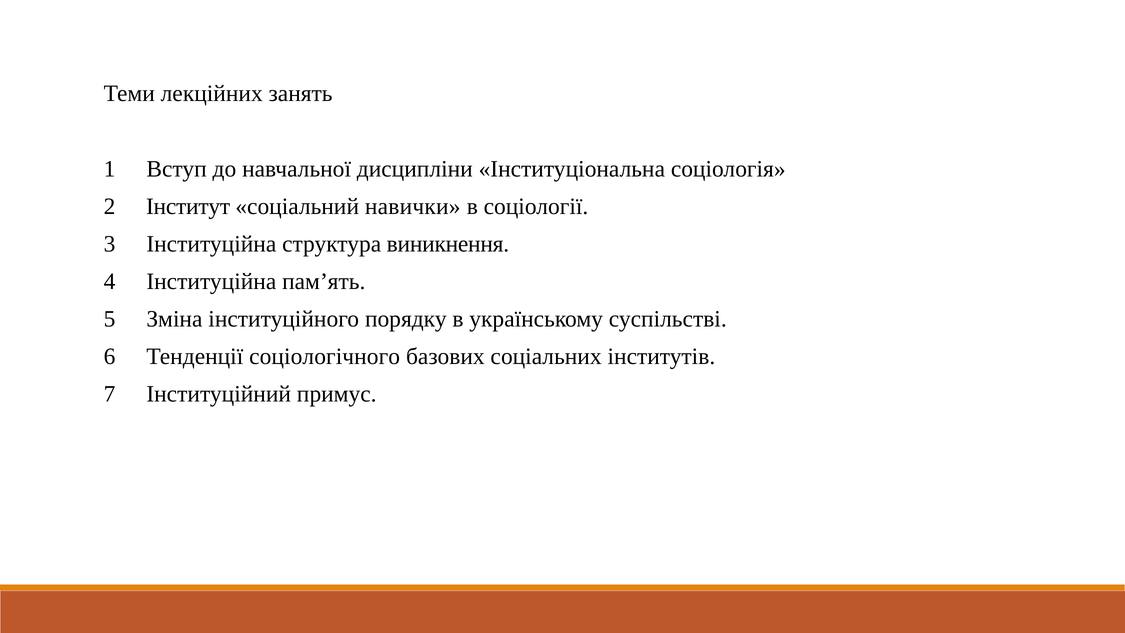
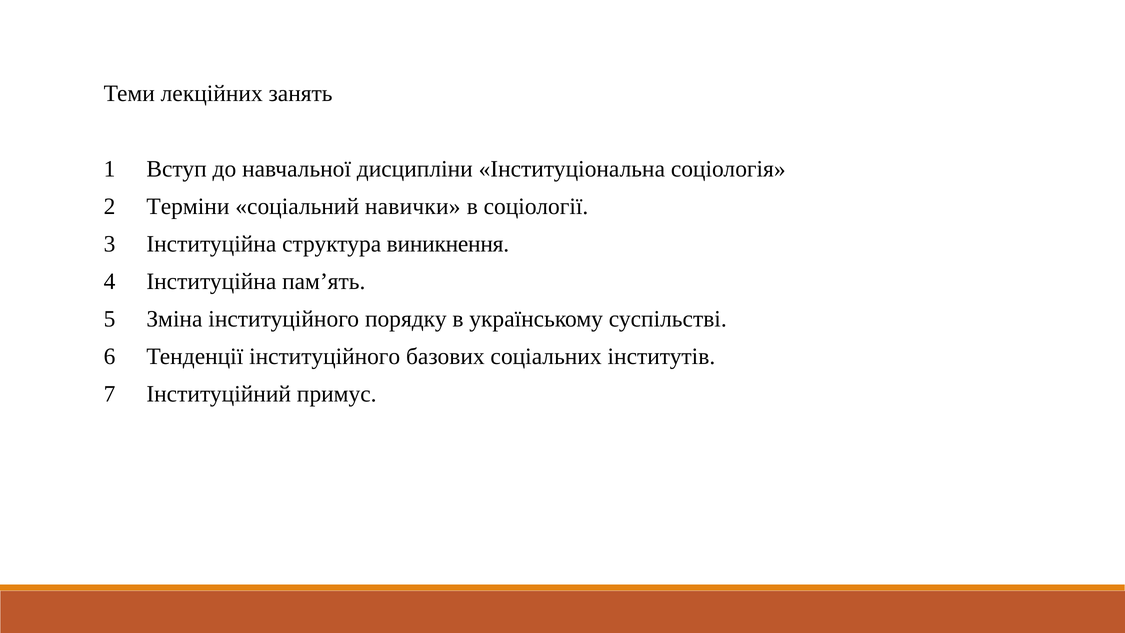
Інститут: Інститут -> Терміни (188, 206)
Тенденції соціологічного: соціологічного -> інституційного (325, 356)
